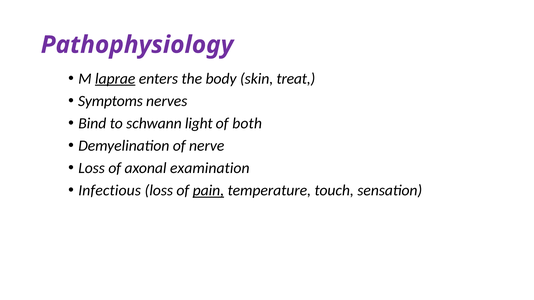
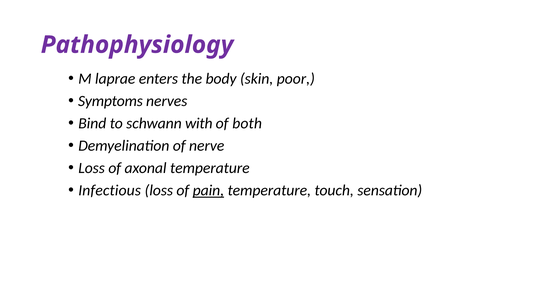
laprae underline: present -> none (115, 79)
treat: treat -> poor (296, 79)
light: light -> with (199, 123)
axonal examination: examination -> temperature (210, 168)
